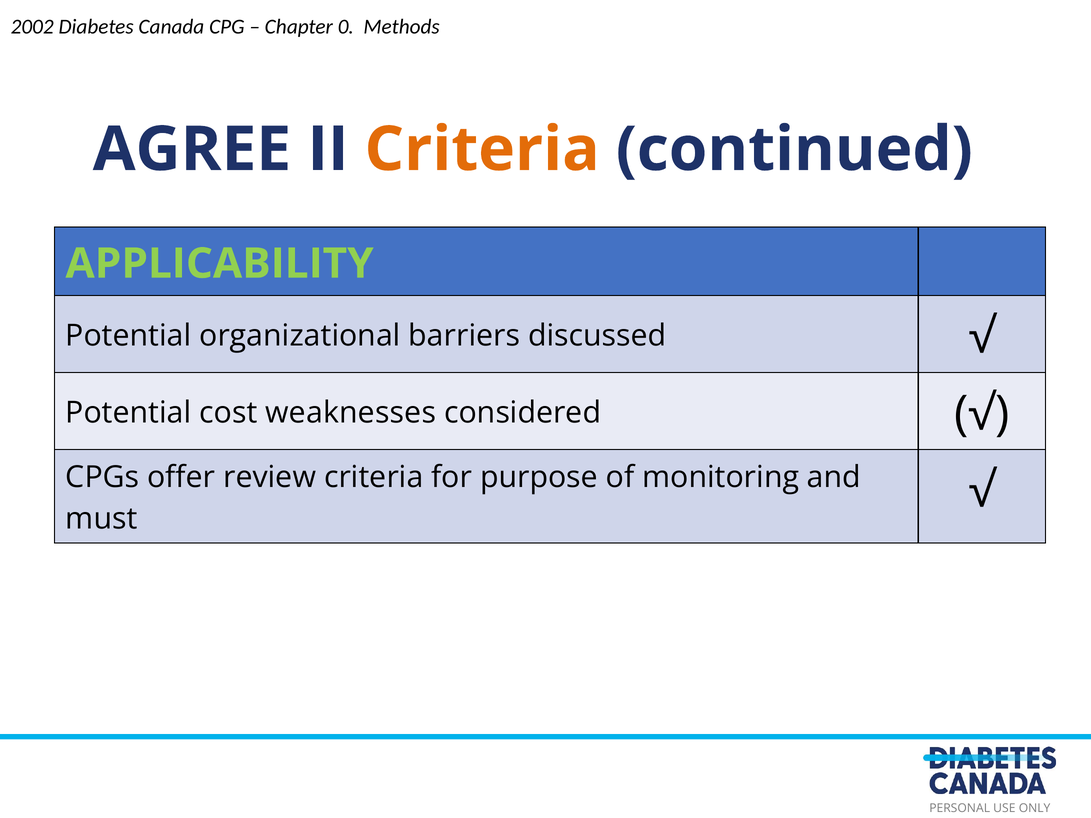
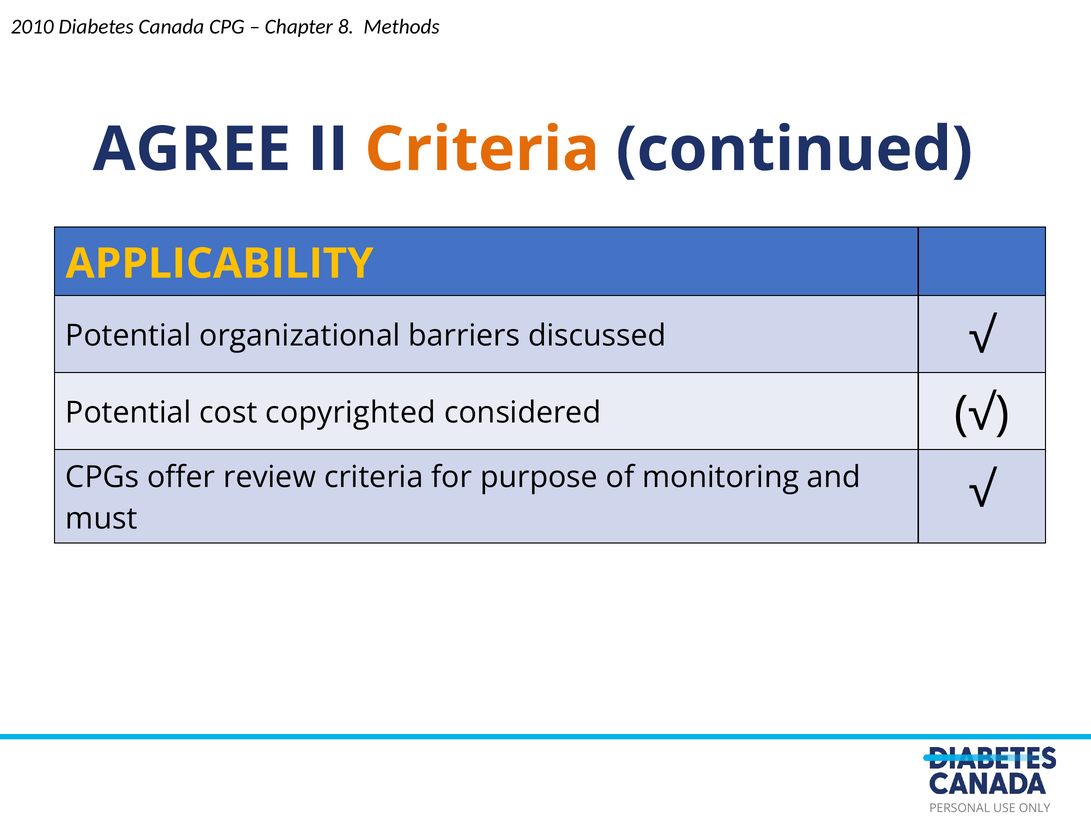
2002: 2002 -> 2010 (32, 27)
0: 0 -> 8 (346, 27)
APPLICABILITY colour: light green -> yellow (220, 264)
weaknesses: weaknesses -> copyrighted (351, 413)
